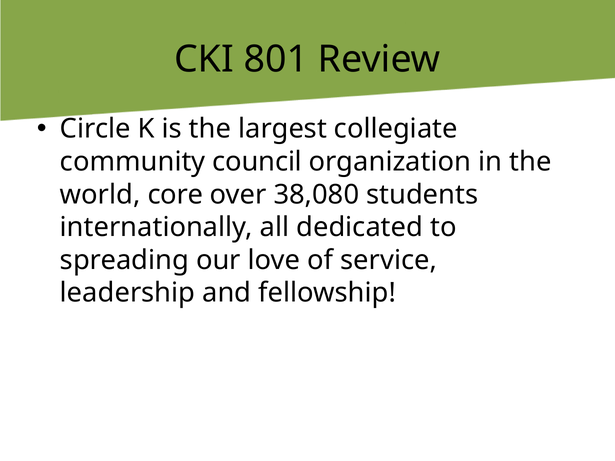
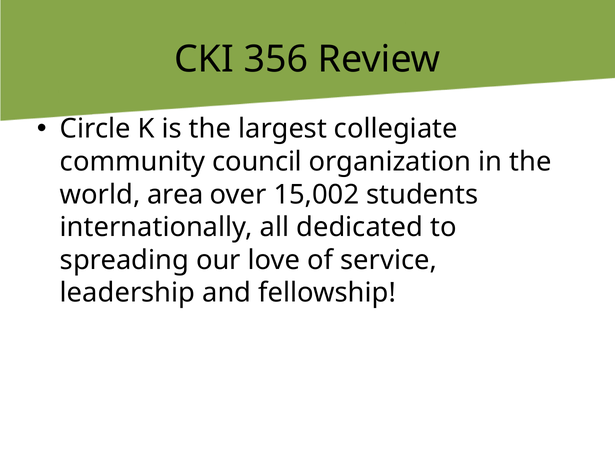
801: 801 -> 356 (276, 60)
core: core -> area (175, 195)
38,080: 38,080 -> 15,002 (316, 195)
